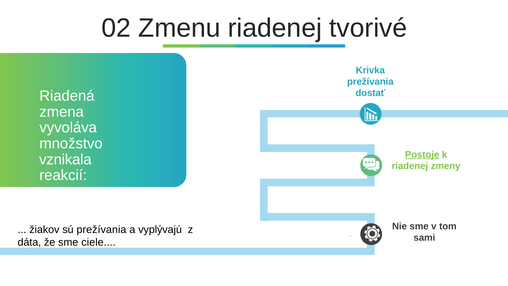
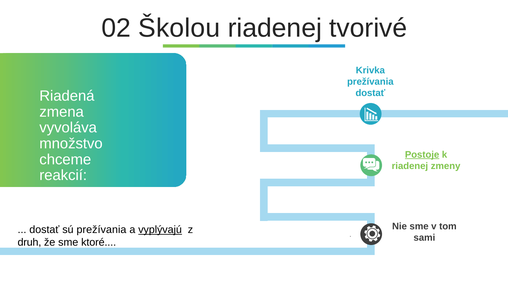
Zmenu: Zmenu -> Školou (179, 28)
vznikala: vznikala -> chceme (65, 159)
žiakov: žiakov -> dostať (44, 230)
vyplývajú underline: none -> present (160, 230)
dáta: dáta -> druh (29, 242)
ciele: ciele -> ktoré (99, 242)
